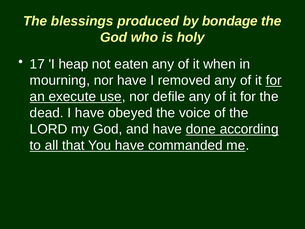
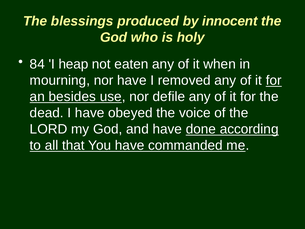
bondage: bondage -> innocent (230, 21)
17: 17 -> 84 (37, 64)
execute: execute -> besides (72, 97)
